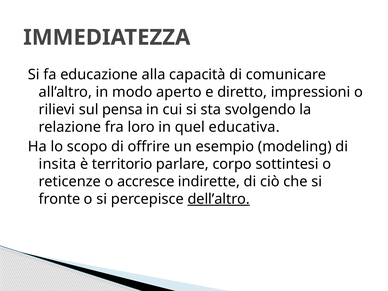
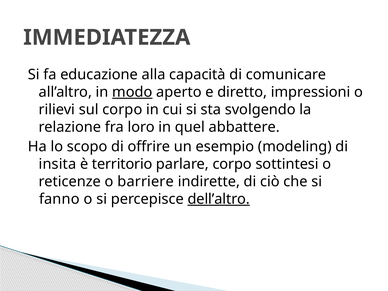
modo underline: none -> present (132, 92)
sul pensa: pensa -> corpo (122, 109)
educativa: educativa -> abbattere (244, 127)
accresce: accresce -> barriere (146, 182)
fronte: fronte -> fanno (59, 199)
